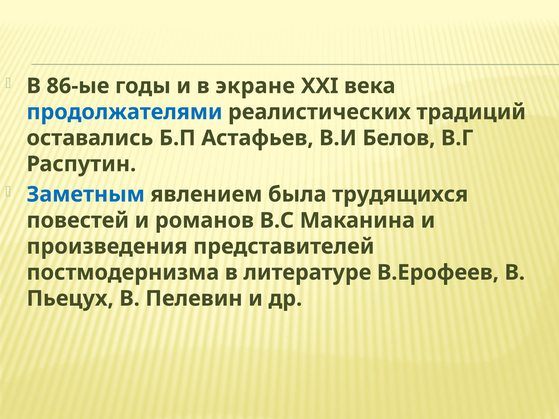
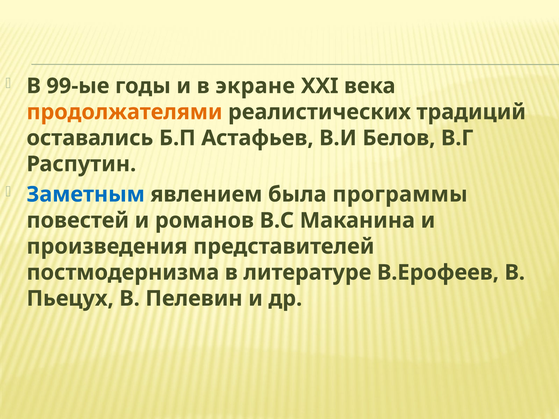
86-ые: 86-ые -> 99-ые (78, 86)
продолжателями colour: blue -> orange (125, 112)
трудящихся: трудящихся -> программы (400, 195)
